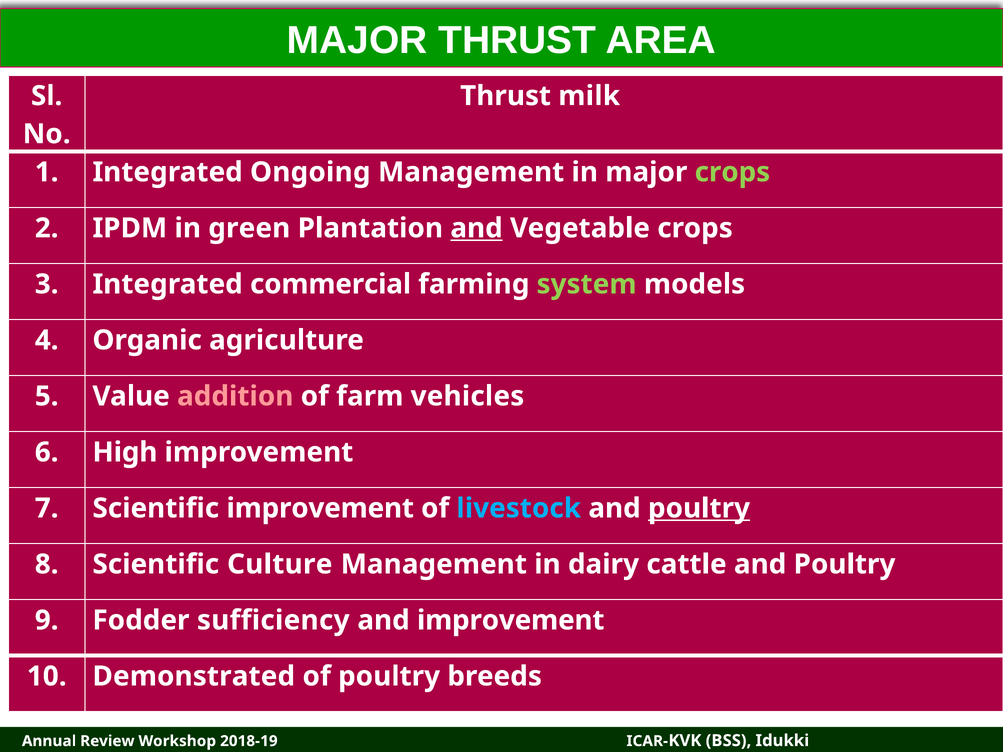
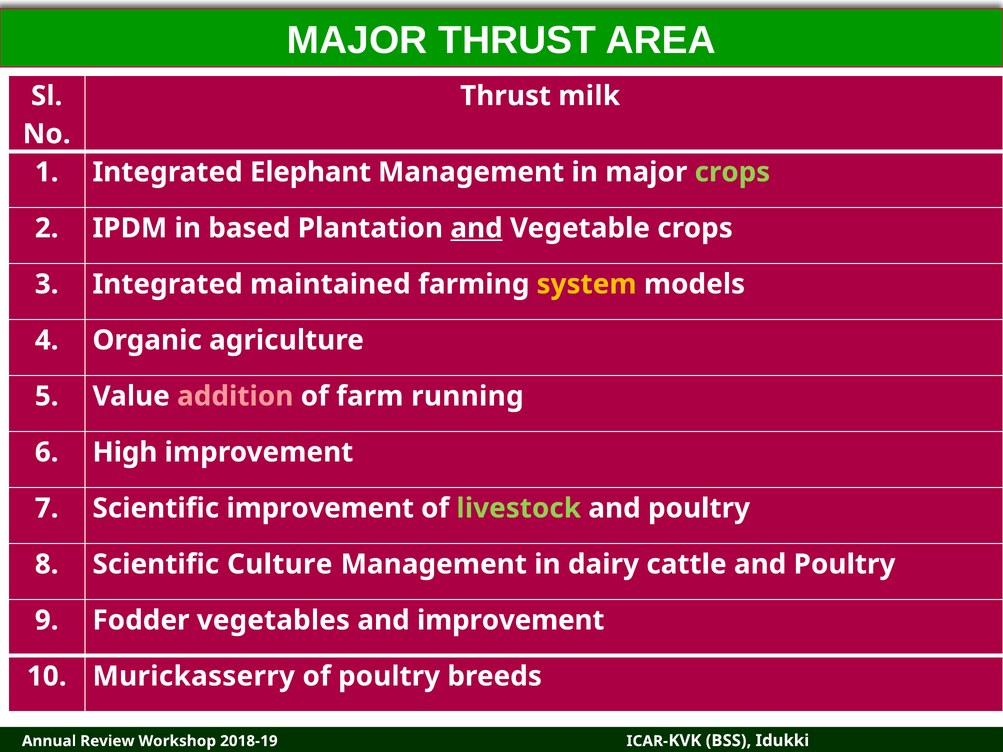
Ongoing: Ongoing -> Elephant (311, 172)
green: green -> based (249, 228)
commercial: commercial -> maintained (330, 284)
system colour: light green -> yellow (587, 284)
vehicles: vehicles -> running (467, 396)
livestock colour: light blue -> light green (519, 508)
poultry underline: present -> none (699, 508)
sufficiency: sufficiency -> vegetables (273, 620)
Demonstrated: Demonstrated -> Murickasserry (194, 677)
